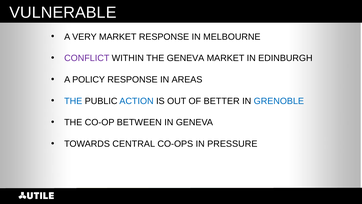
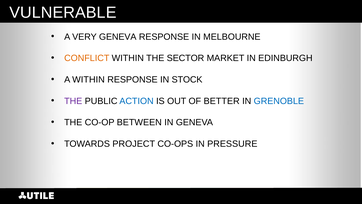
VERY MARKET: MARKET -> GENEVA (118, 37)
CONFLICT colour: purple -> orange (87, 58)
THE GENEVA: GENEVA -> SECTOR (185, 58)
A POLICY: POLICY -> WITHIN (88, 79)
AREAS: AREAS -> STOCK (187, 79)
THE colour: blue -> purple (73, 101)
CENTRAL: CENTRAL -> PROJECT (134, 144)
